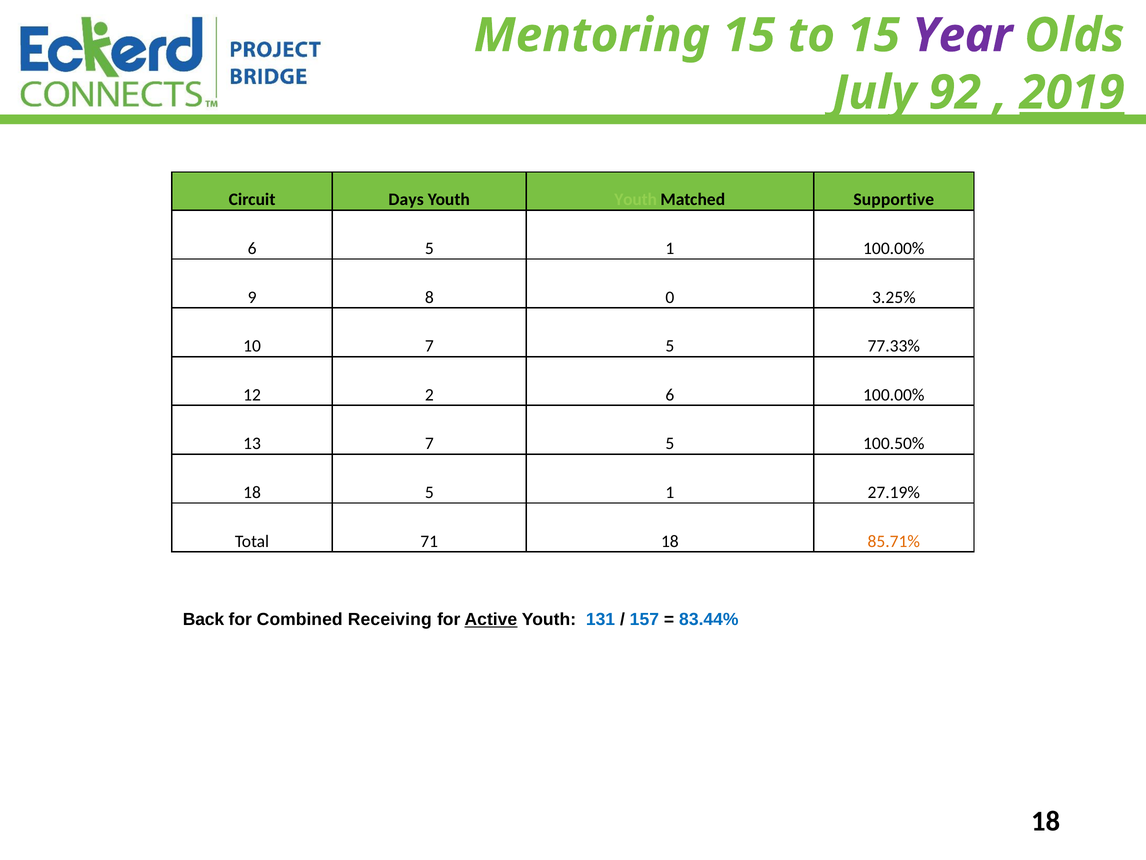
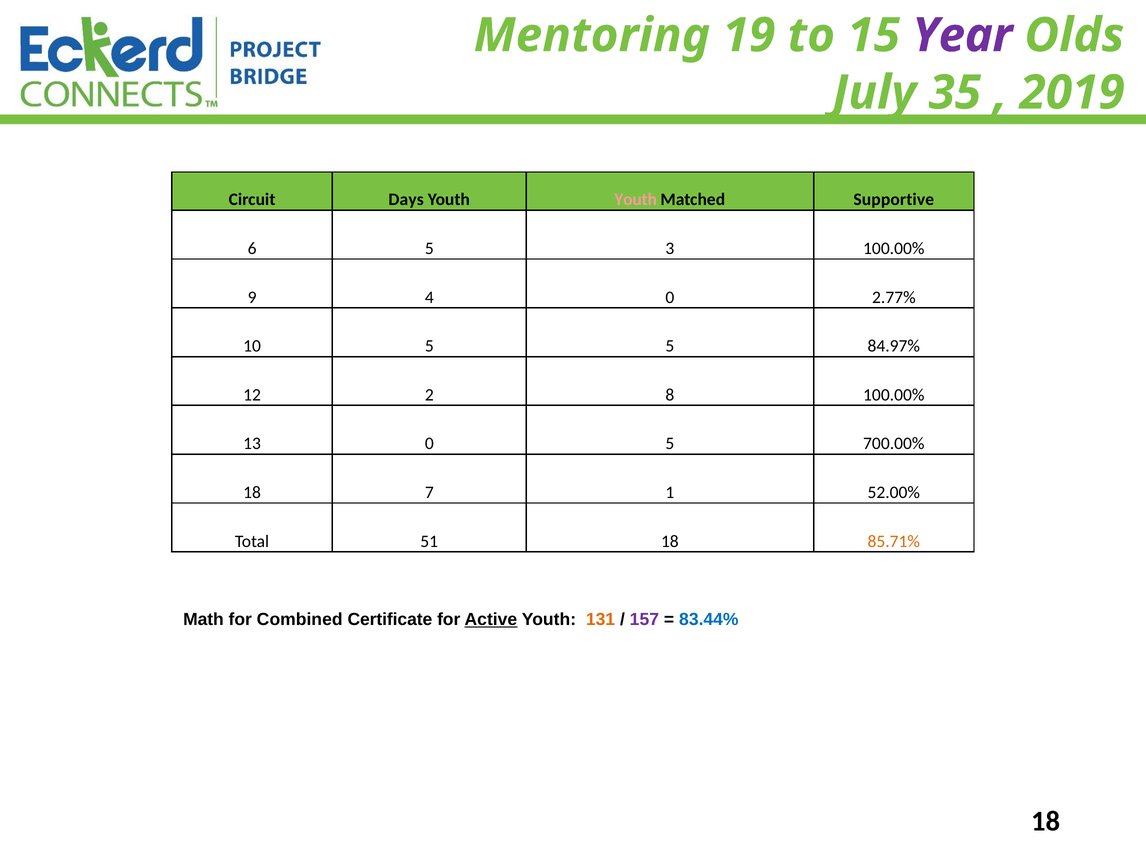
Mentoring 15: 15 -> 19 (749, 35)
92: 92 -> 35 (955, 93)
2019 underline: present -> none (1072, 93)
Youth colour: light green -> pink (636, 200)
6 5 1: 1 -> 3 (670, 248)
8: 8 -> 4 (429, 297)
3.25%: 3.25% -> 2.77% (894, 297)
10 7: 7 -> 5 (429, 346)
77.33%: 77.33% -> 84.97% (894, 346)
2 6: 6 -> 8 (670, 395)
13 7: 7 -> 0 (429, 443)
100.50%: 100.50% -> 700.00% (894, 443)
18 5: 5 -> 7 (429, 492)
27.19%: 27.19% -> 52.00% (894, 492)
71: 71 -> 51 (429, 541)
Back: Back -> Math (203, 619)
Receiving: Receiving -> Certificate (390, 619)
131 colour: blue -> orange (600, 619)
157 colour: blue -> purple (644, 619)
